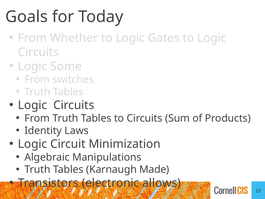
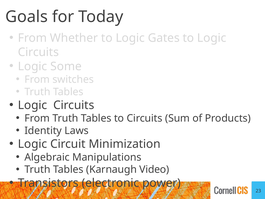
Made: Made -> Video (154, 169)
allows: allows -> power (162, 183)
